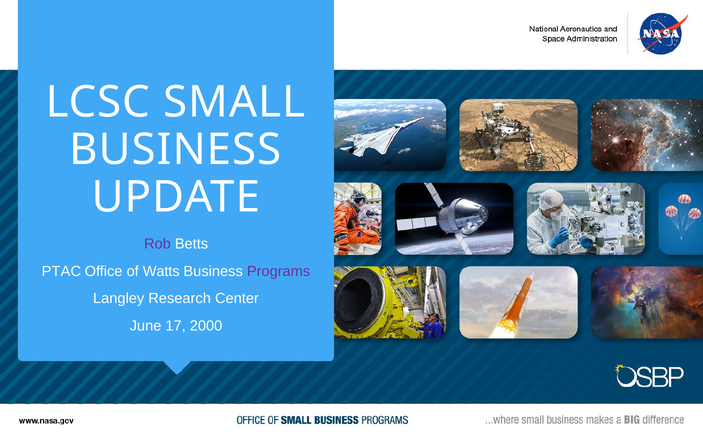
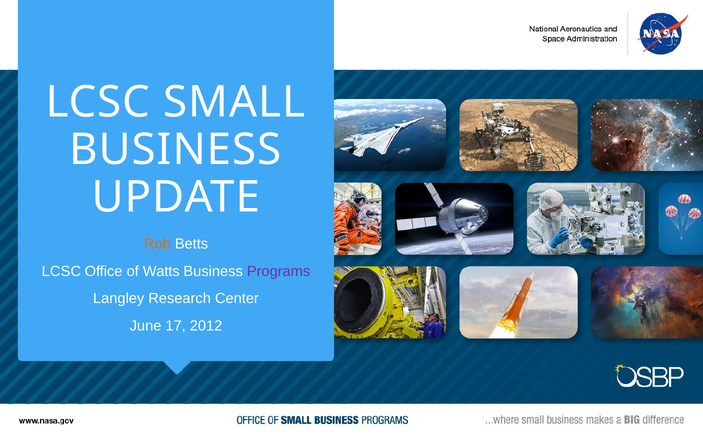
Rob colour: purple -> orange (157, 244)
PTAC: PTAC -> LCSC (61, 271)
2000: 2000 -> 2012 (206, 326)
